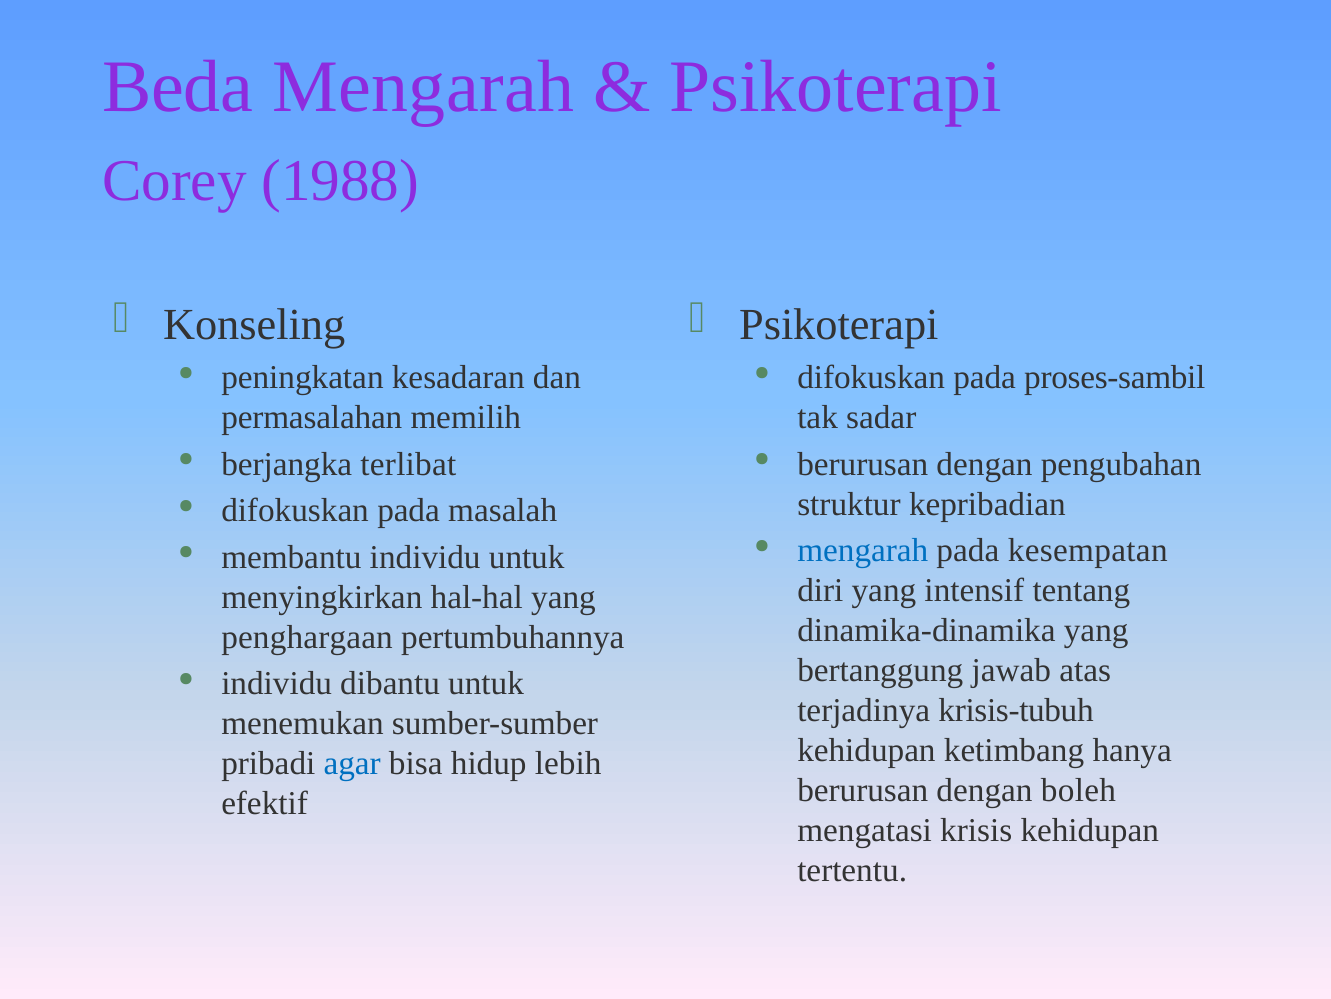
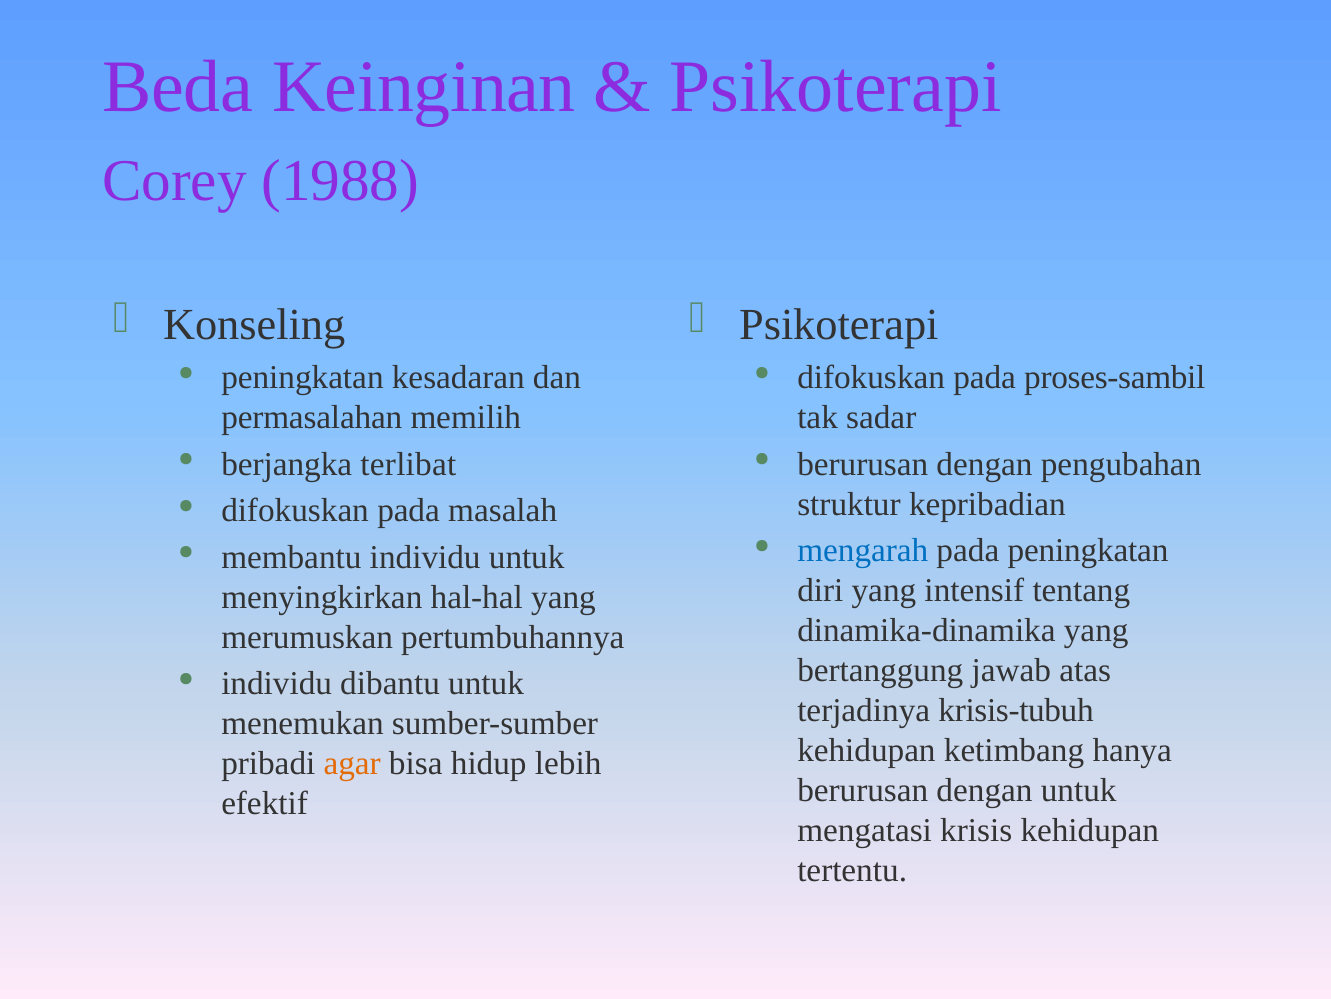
Beda Mengarah: Mengarah -> Keinginan (424, 87)
pada kesempatan: kesempatan -> peningkatan (1088, 550)
penghargaan: penghargaan -> merumuskan (307, 637)
agar colour: blue -> orange (352, 763)
dengan boleh: boleh -> untuk (1079, 790)
